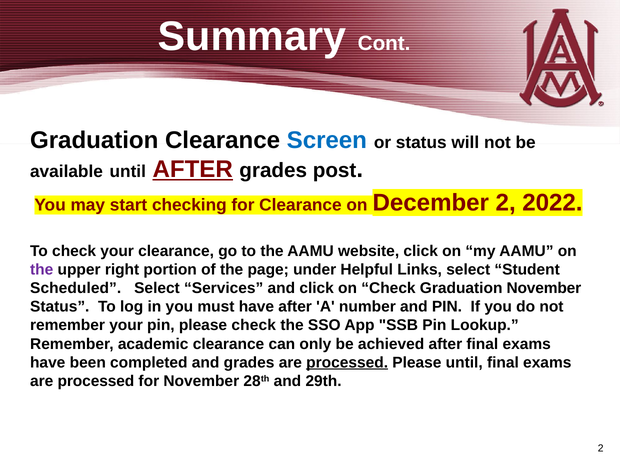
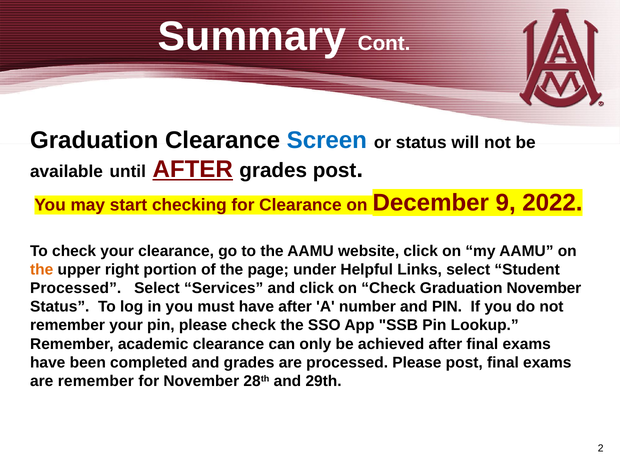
December 2: 2 -> 9 (506, 203)
the colour: purple -> orange (42, 269)
Scheduled: Scheduled -> Processed (76, 288)
processed underline: present -> none (347, 362)
Please until: until -> post (464, 362)
processed: processed -> remember (96, 381)
